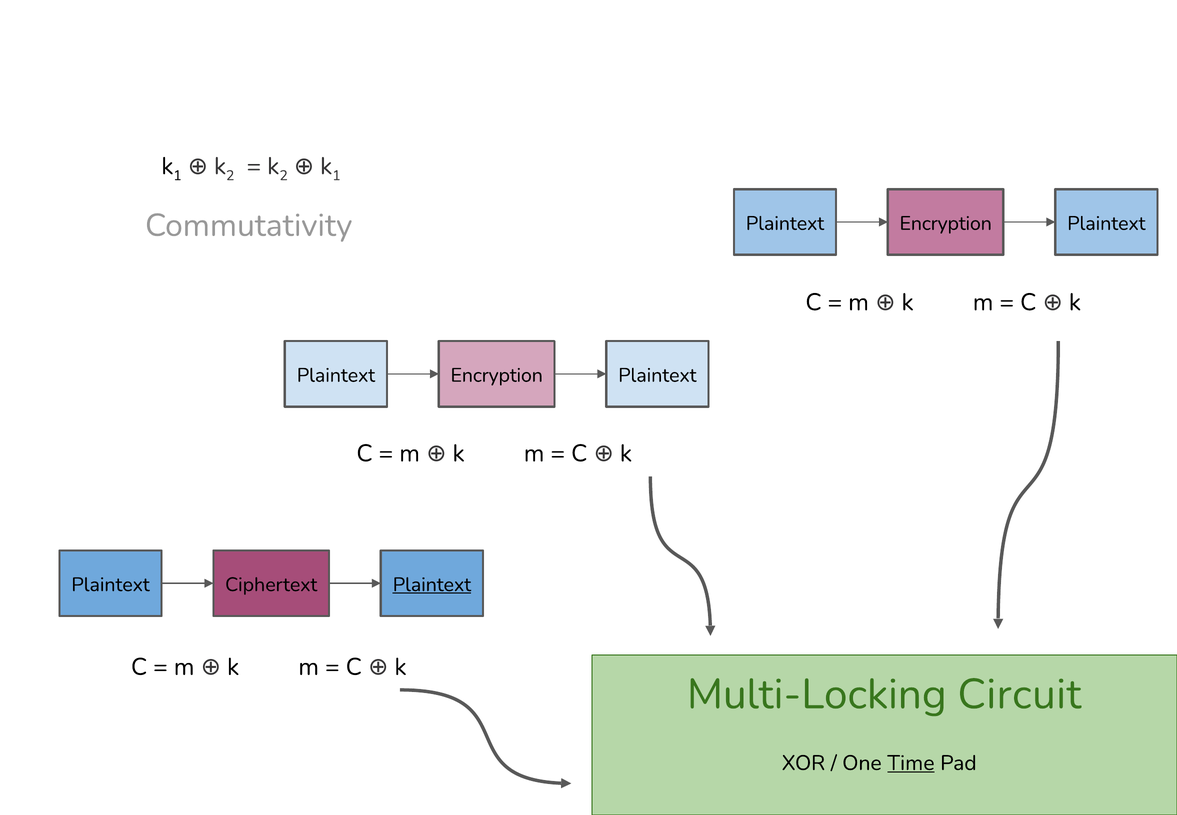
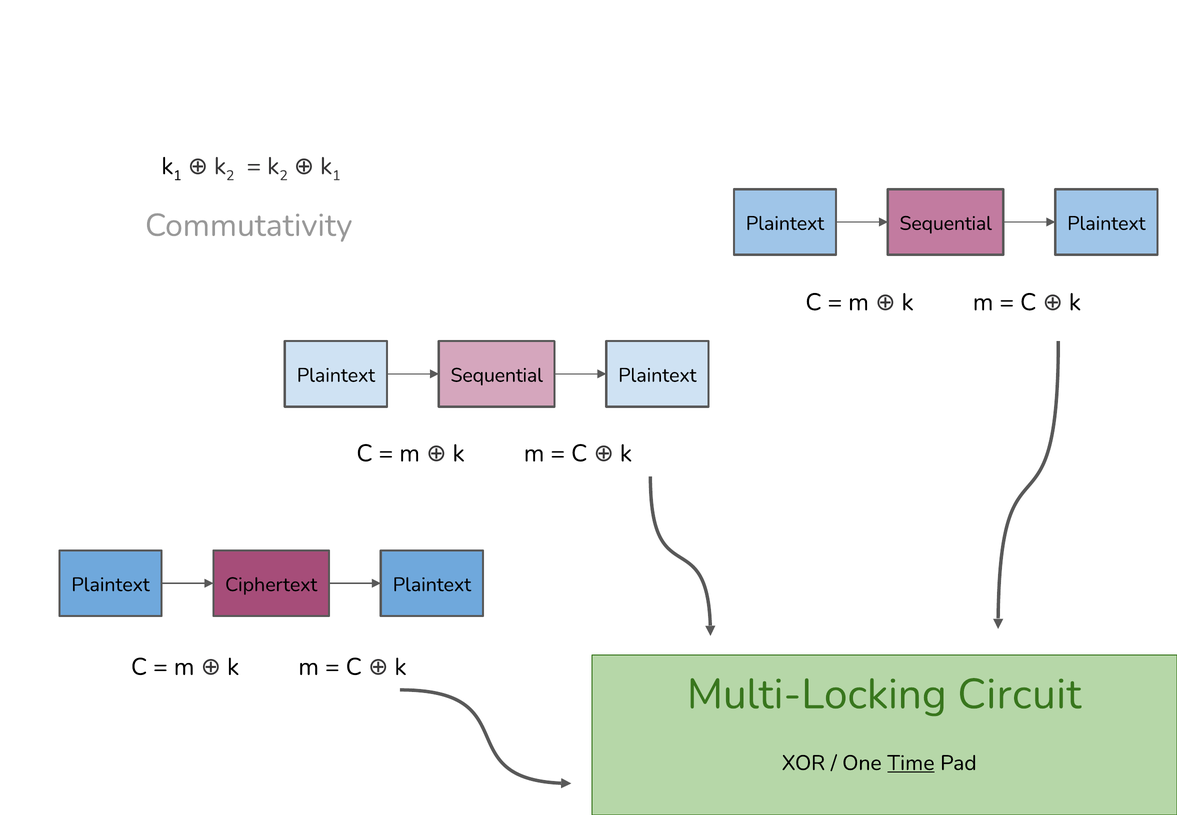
Encryption: Encryption -> Sequential (946, 223)
Encryption: Encryption -> Sequential (497, 375)
Plaintext underline: present -> none (432, 585)
